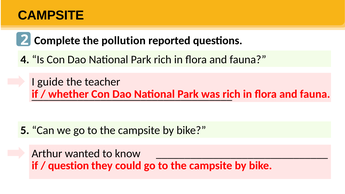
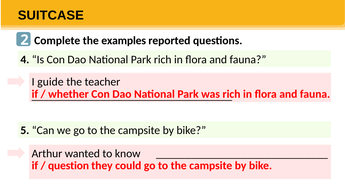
CAMPSITE: CAMPSITE -> SUITCASE (51, 15)
pollution: pollution -> examples (124, 40)
